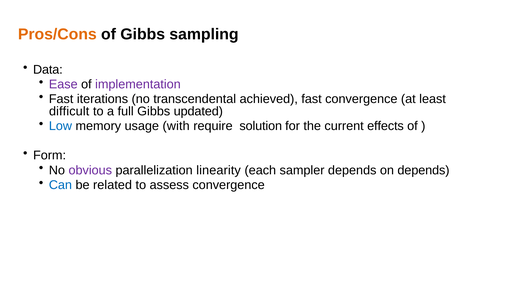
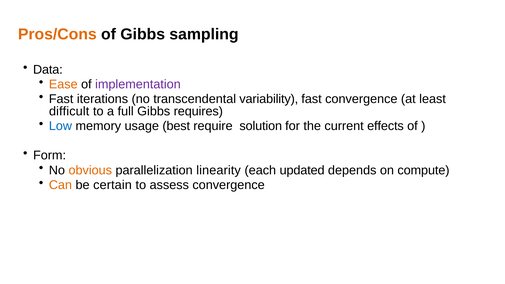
Ease colour: purple -> orange (63, 84)
achieved: achieved -> variability (269, 99)
updated: updated -> requires (198, 111)
with: with -> best (176, 126)
obvious colour: purple -> orange (90, 170)
sampler: sampler -> updated (302, 170)
on depends: depends -> compute (423, 170)
Can colour: blue -> orange (60, 185)
related: related -> certain (112, 185)
